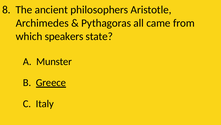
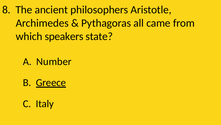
Munster: Munster -> Number (54, 61)
